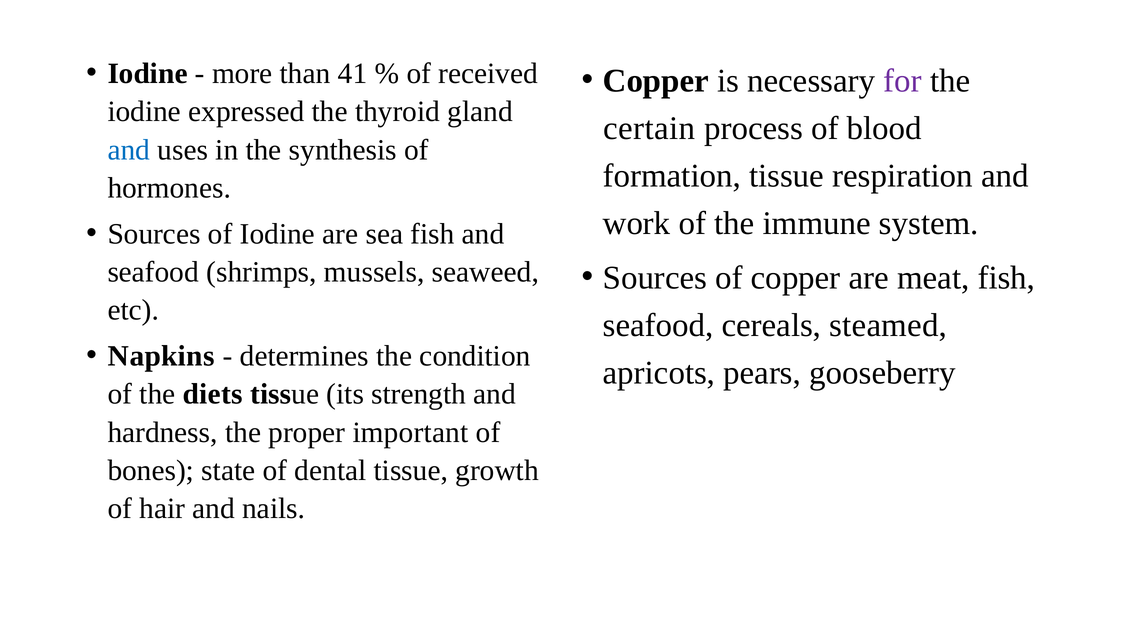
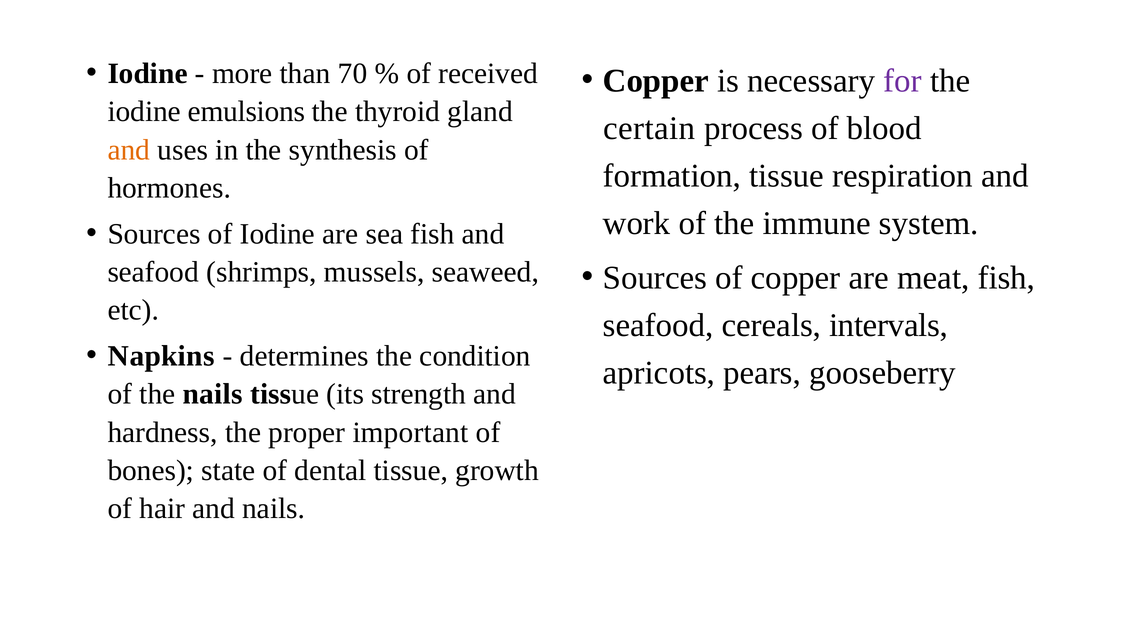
41: 41 -> 70 (353, 73)
expressed: expressed -> emulsions (247, 112)
and colour: blue -> orange (129, 150)
steamed: steamed -> intervals (889, 325)
the diets: diets -> nails (213, 394)
